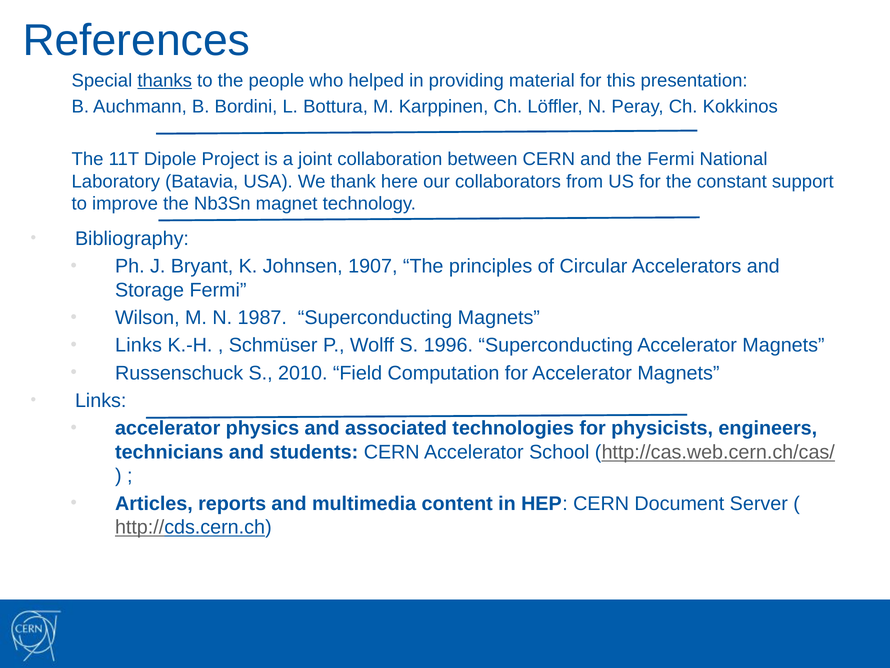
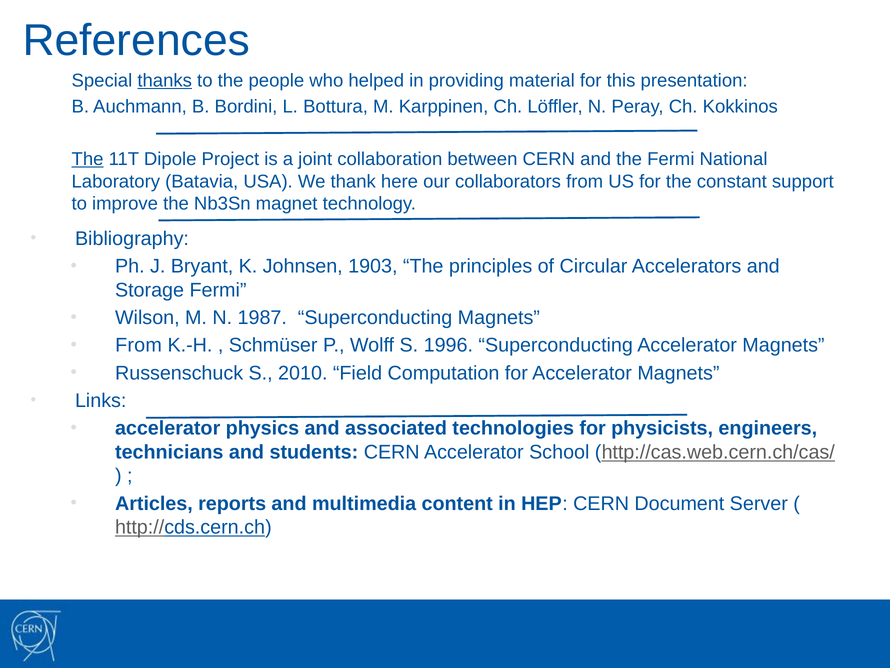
The underline: none -> present (88, 159)
1907: 1907 -> 1903 (373, 266)
Links: Links -> From (139, 345)
